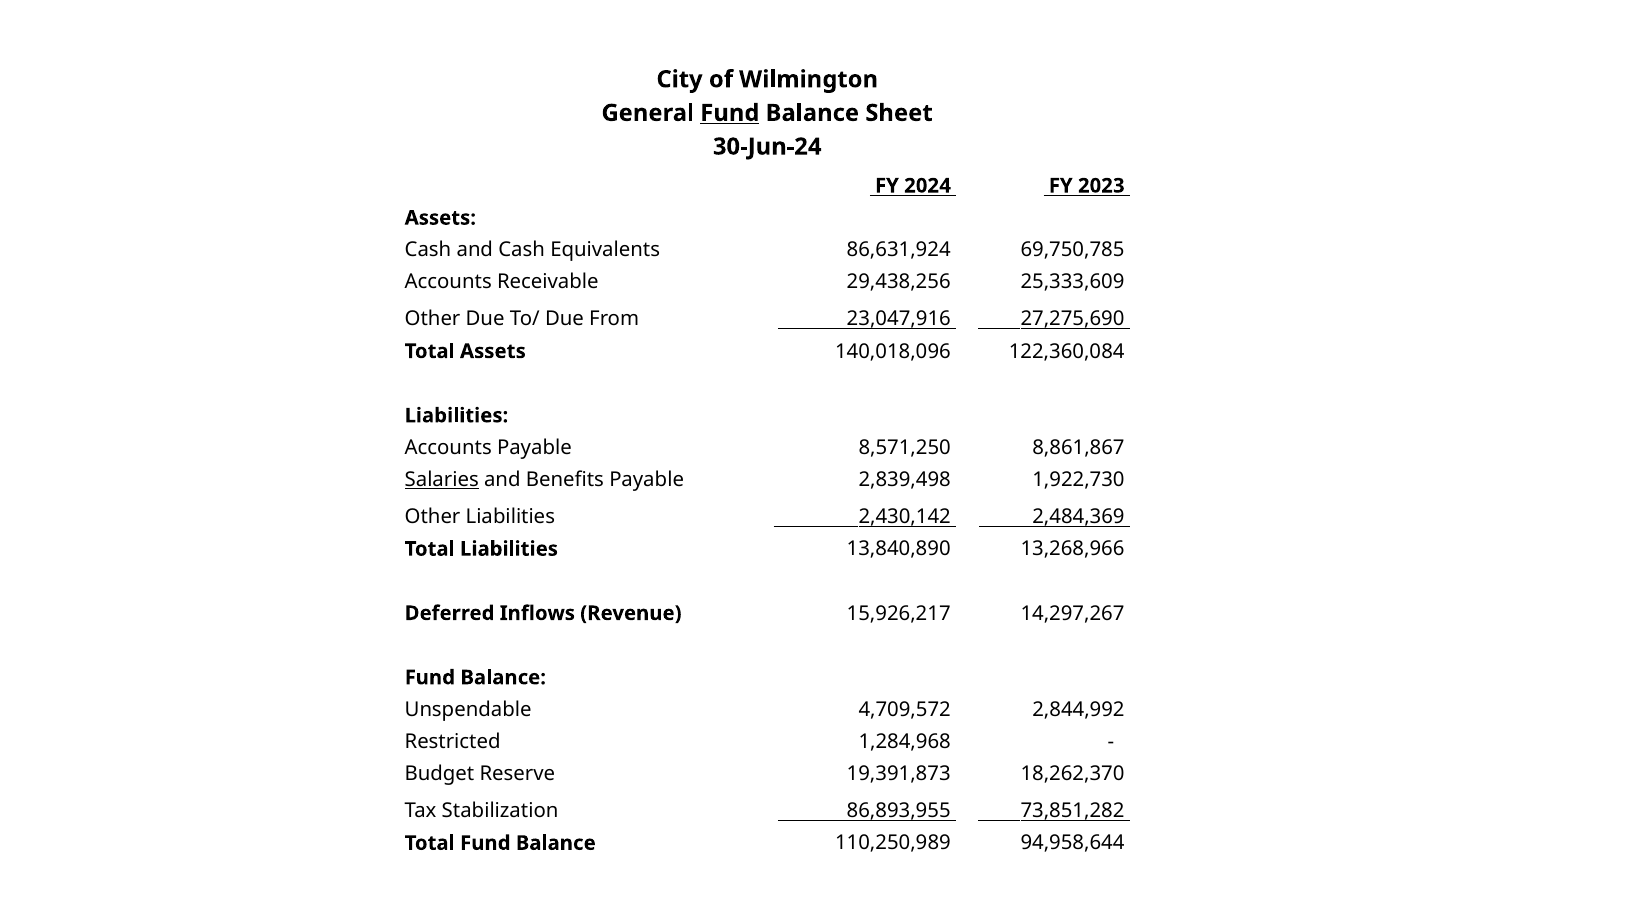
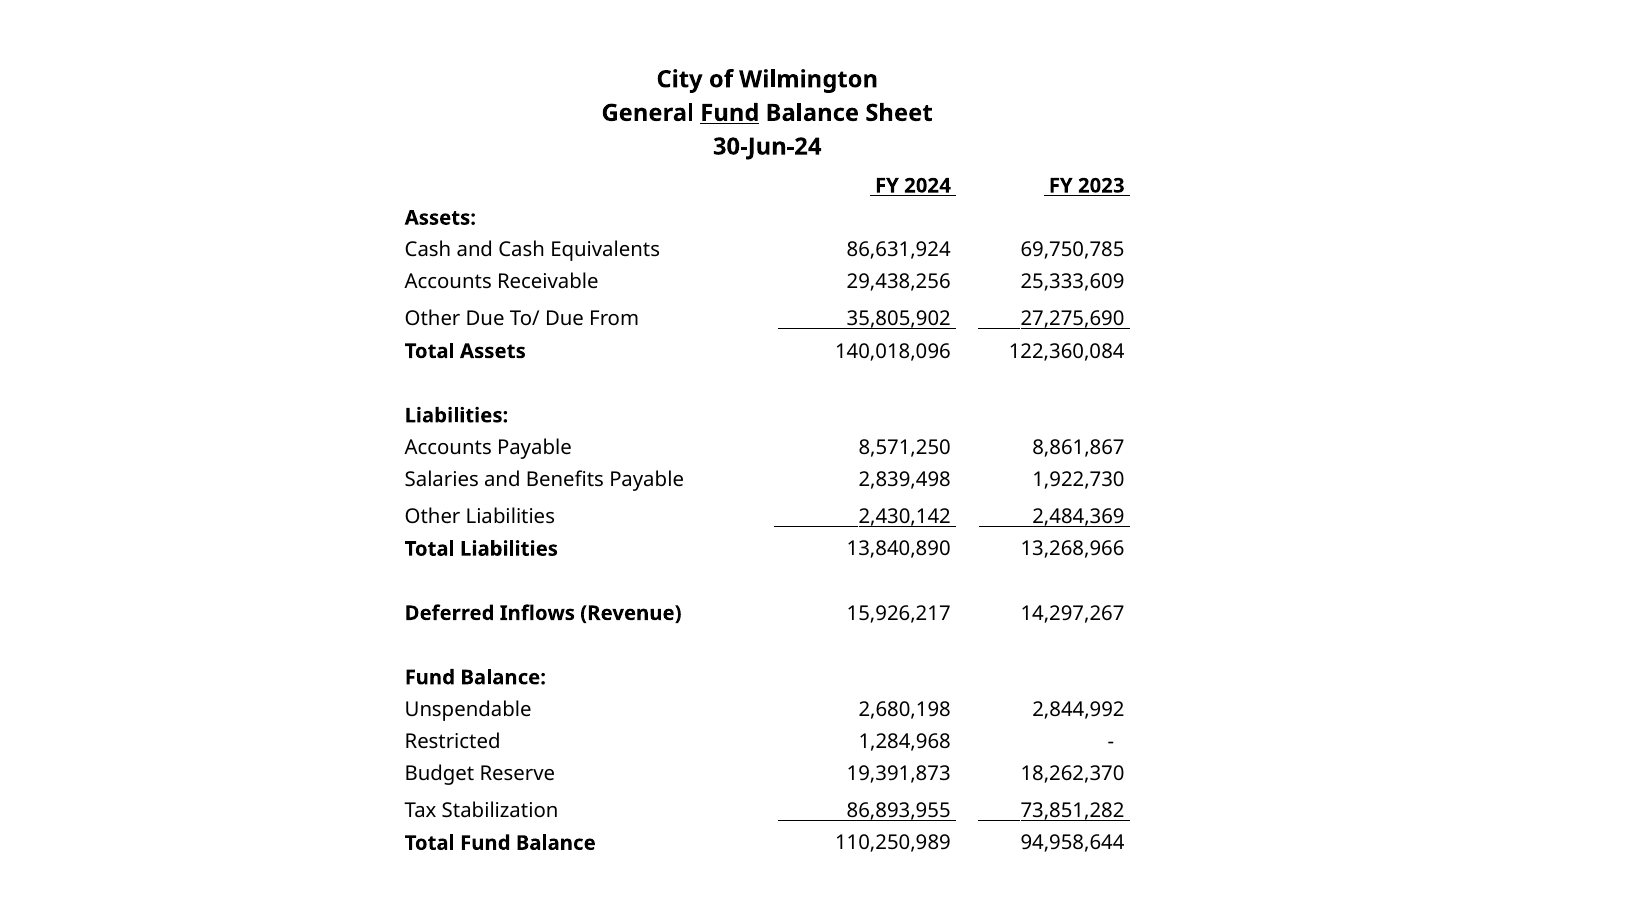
23,047,916: 23,047,916 -> 35,805,902 (899, 319)
Salaries underline: present -> none (442, 480)
4,709,572: 4,709,572 -> 2,680,198 (905, 709)
